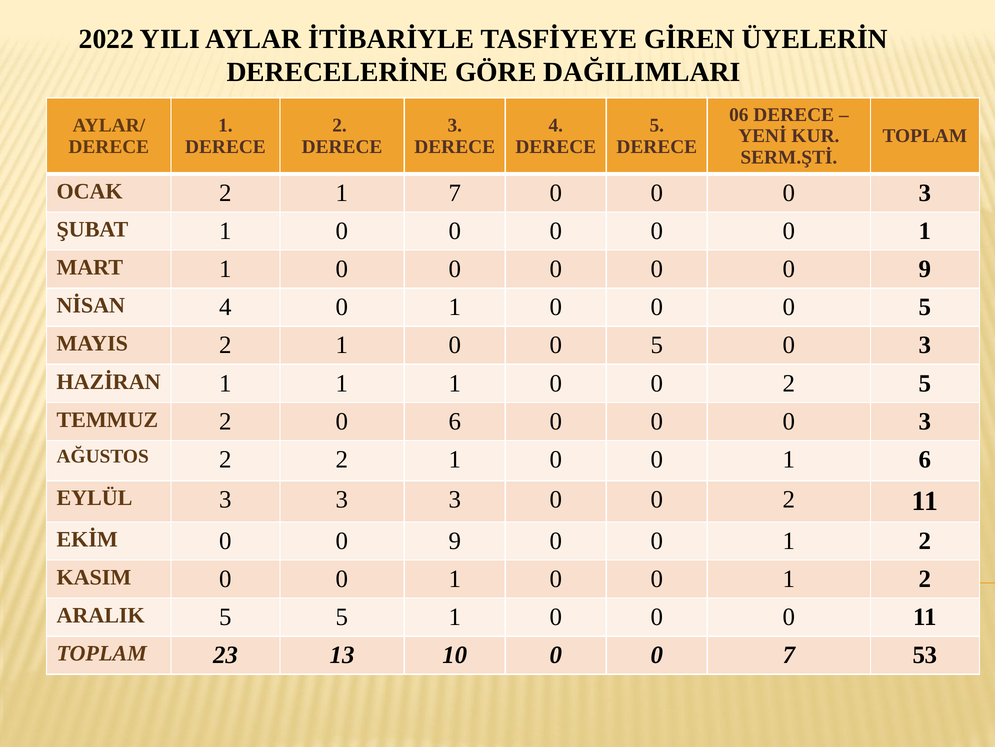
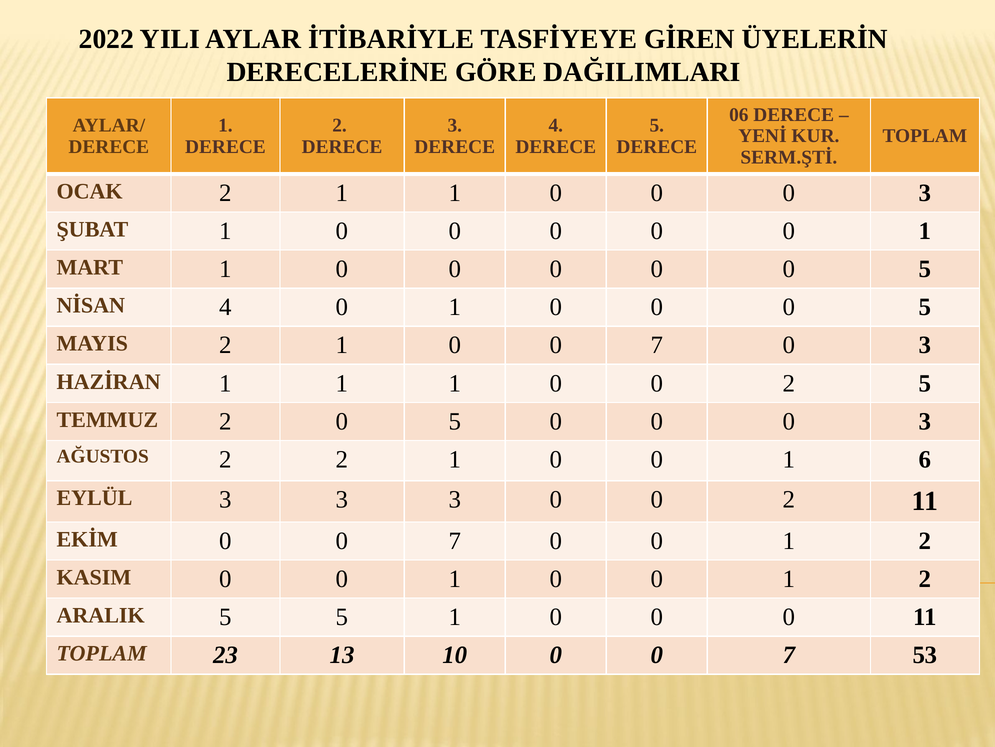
2 1 7: 7 -> 1 (455, 193)
9: 9 -> 5 (925, 269)
1 0 0 5: 5 -> 7 (657, 345)
2 0 6: 6 -> 5 (455, 421)
EKİM 0 0 9: 9 -> 7 (455, 540)
